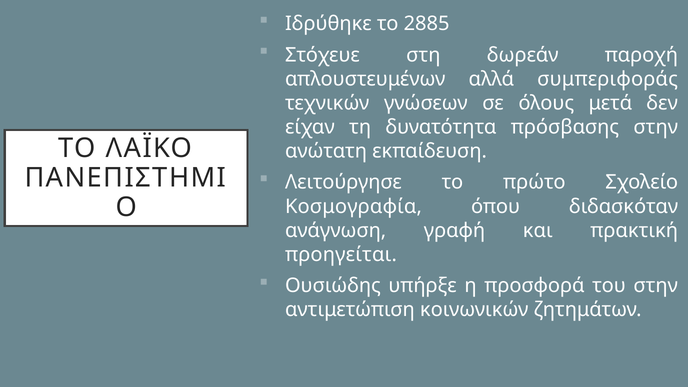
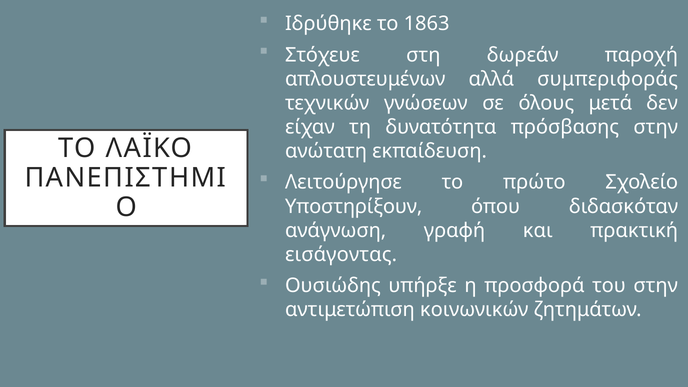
2885: 2885 -> 1863 (427, 24)
Κοσμογραφία: Κοσμογραφία -> Υποστηρίξουν (354, 206)
προηγείται: προηγείται -> εισάγοντας (341, 254)
